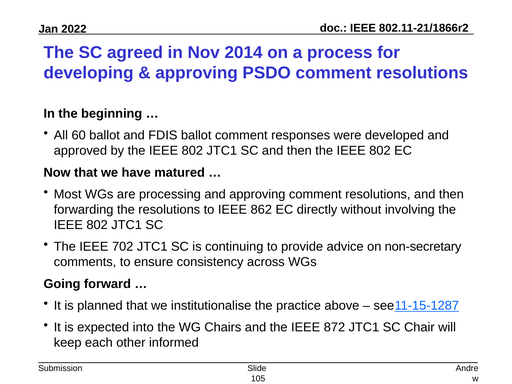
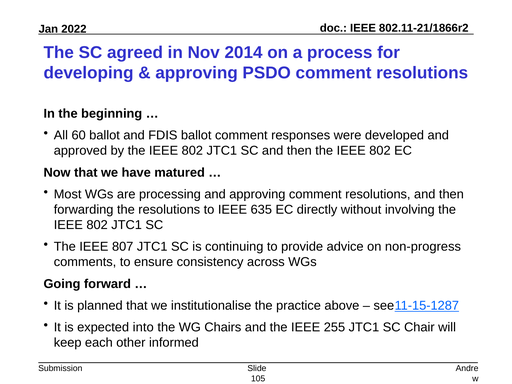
862: 862 -> 635 (261, 210)
702: 702 -> 807 (123, 247)
non-secretary: non-secretary -> non-progress (423, 247)
872: 872 -> 255 (334, 327)
